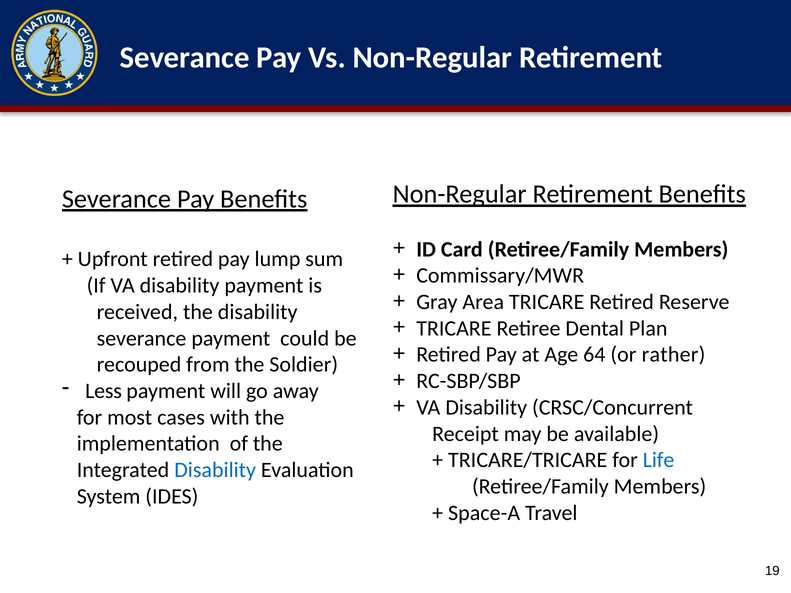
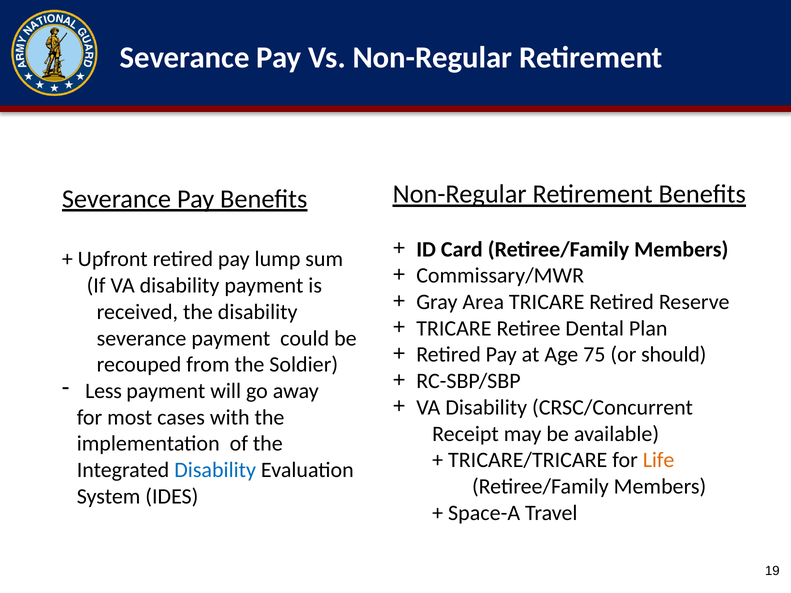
64: 64 -> 75 (594, 355)
rather: rather -> should (674, 355)
Life colour: blue -> orange (659, 460)
